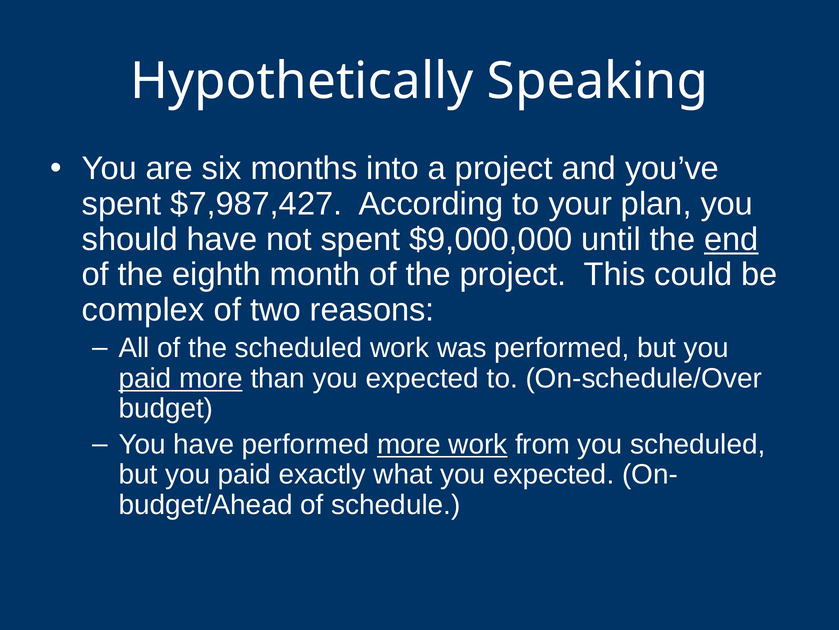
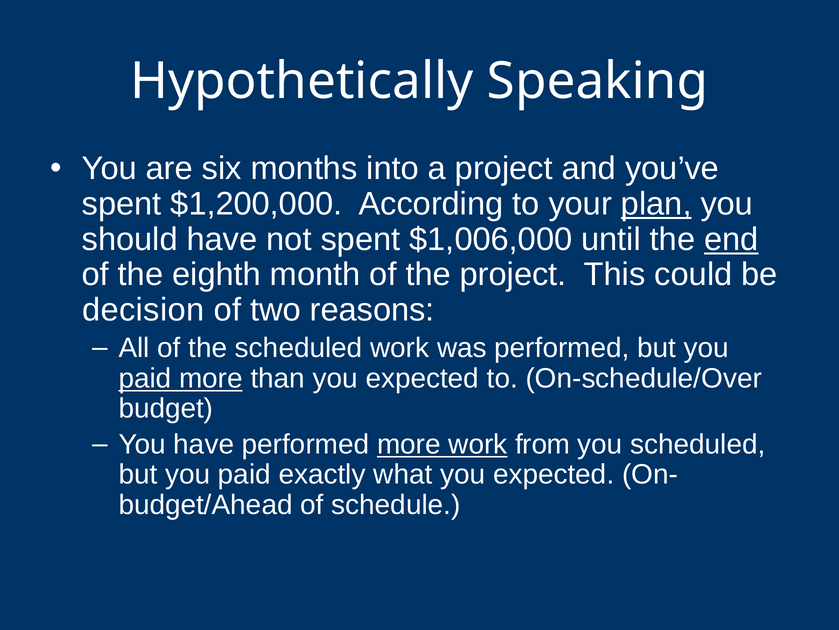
$7,987,427: $7,987,427 -> $1,200,000 (256, 204)
plan underline: none -> present (656, 204)
$9,000,000: $9,000,000 -> $1,006,000 (491, 239)
complex: complex -> decision (143, 309)
